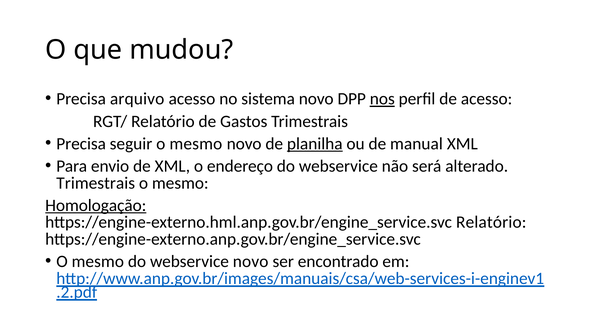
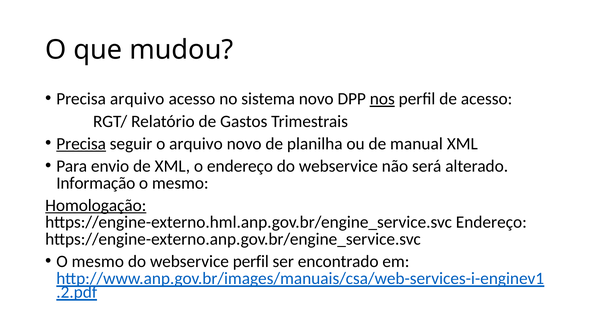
Precisa underline: none -> present (81, 144)
seguir o mesmo: mesmo -> arquivo (196, 144)
planilha underline: present -> none (315, 144)
Trimestrais: Trimestrais -> Informação (96, 183)
https://engine-externo.hml.anp.gov.br/engine_service.svc Relatório: Relatório -> Endereço (491, 222)
webservice novo: novo -> perfil (251, 261)
